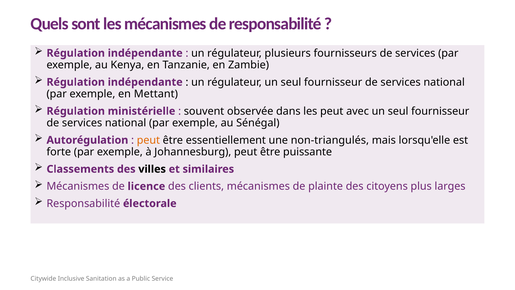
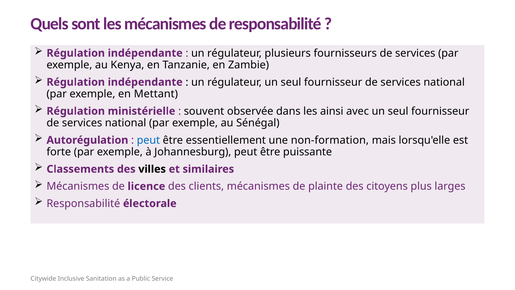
les peut: peut -> ainsi (332, 111)
peut colour: orange -> blue (148, 140)
non-triangulés: non-triangulés -> non-formation (330, 140)
